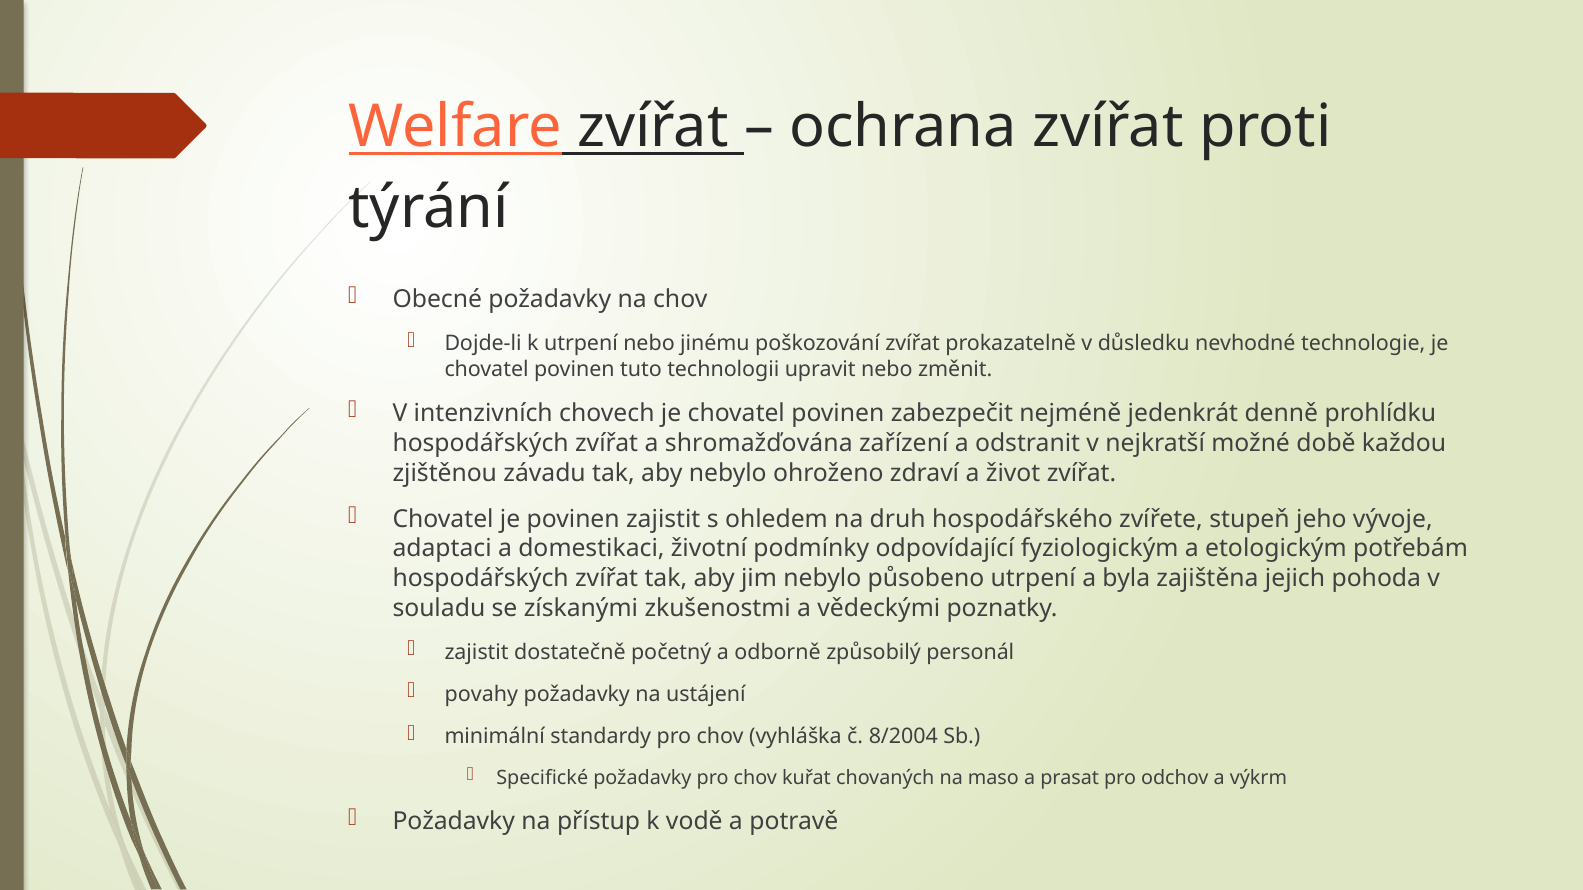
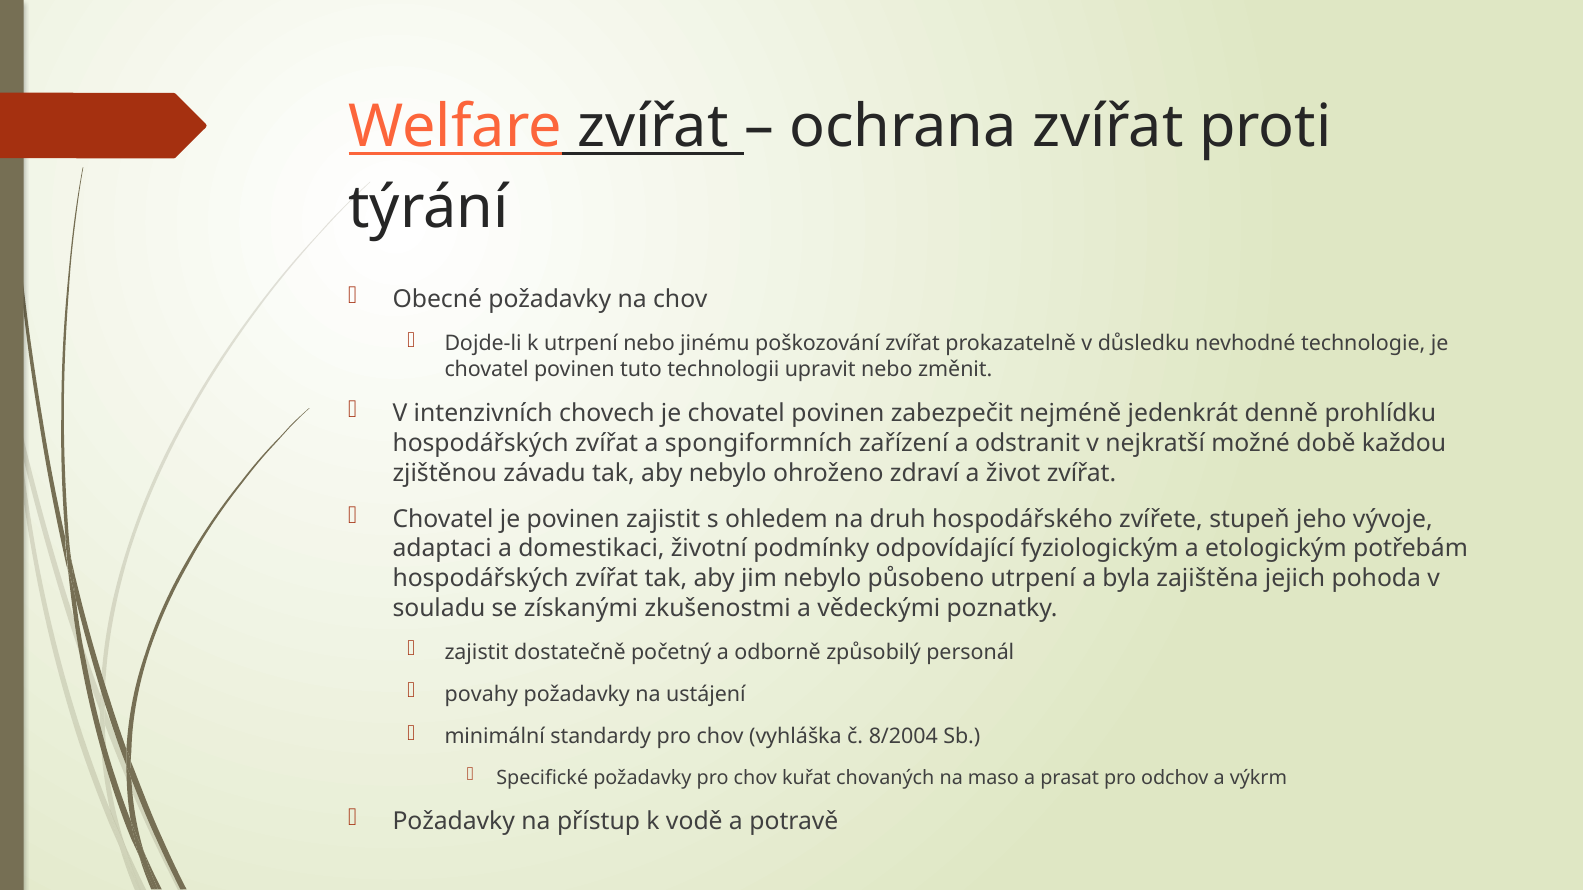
shromažďována: shromažďována -> spongiformních (759, 443)
